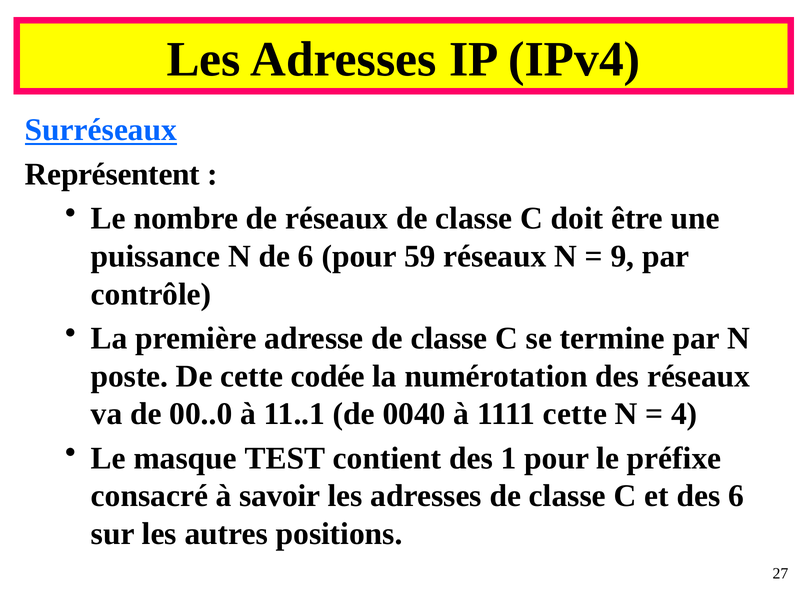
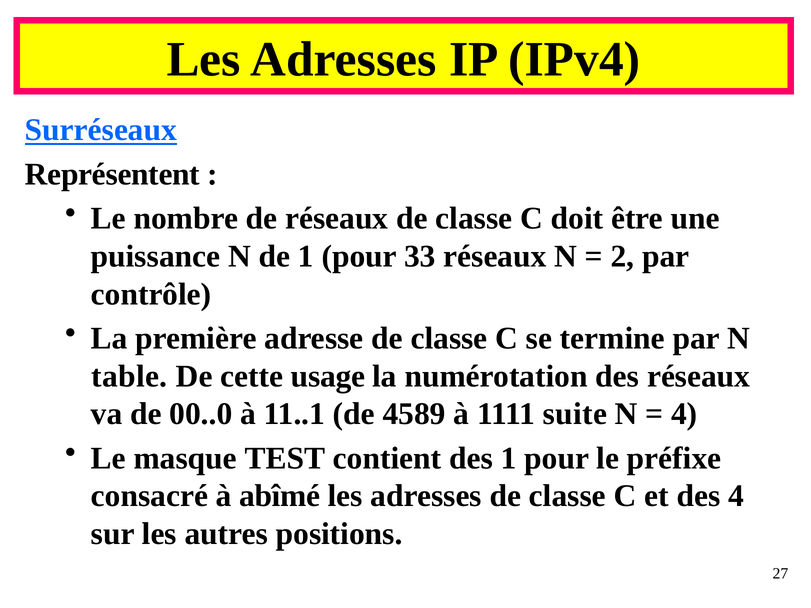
de 6: 6 -> 1 (306, 256)
59: 59 -> 33 (420, 256)
9: 9 -> 2 (623, 256)
poste: poste -> table (129, 376)
codée: codée -> usage (328, 376)
0040: 0040 -> 4589 (414, 414)
1111 cette: cette -> suite (575, 414)
savoir: savoir -> abîmé (280, 496)
des 6: 6 -> 4 (736, 496)
